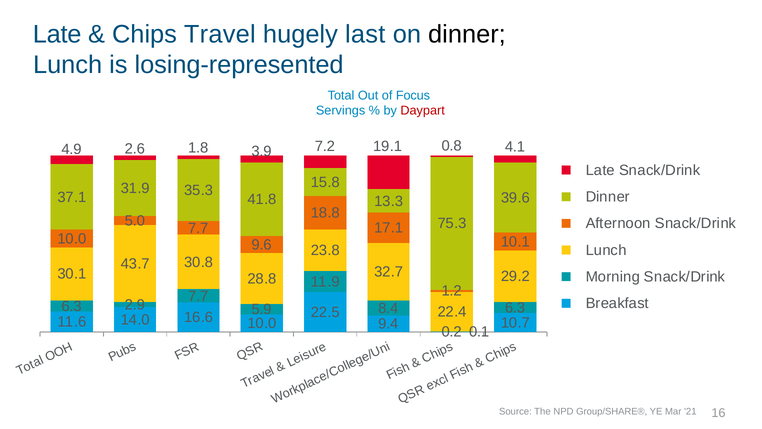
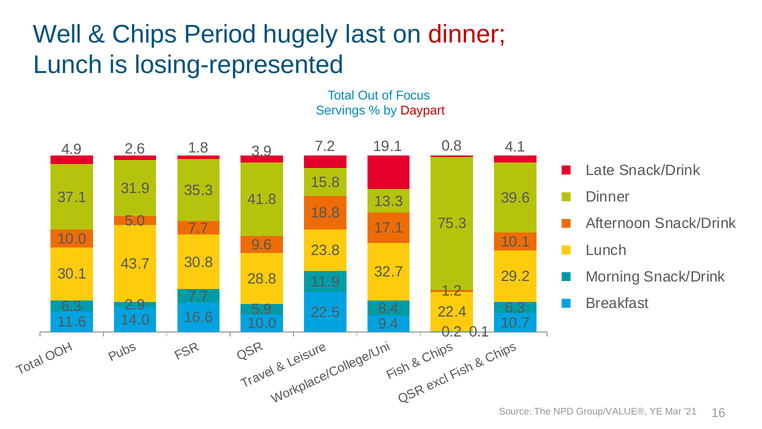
Late: Late -> Well (57, 34)
Travel: Travel -> Period (220, 34)
dinner colour: black -> red (467, 34)
Group/SHARE®: Group/SHARE® -> Group/VALUE® (612, 411)
